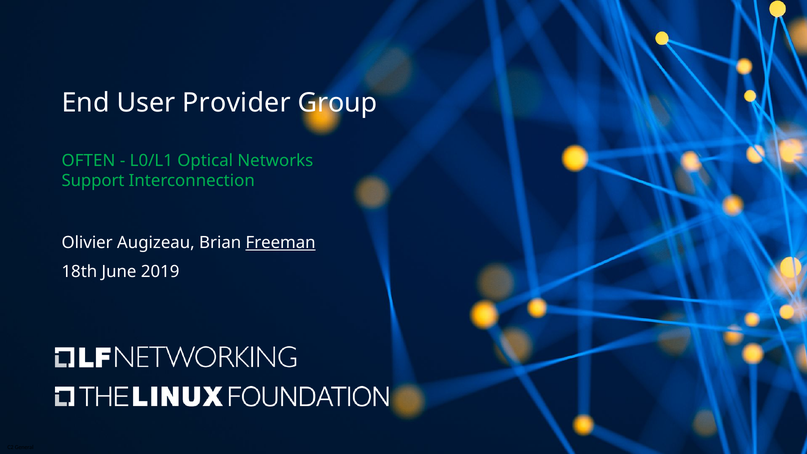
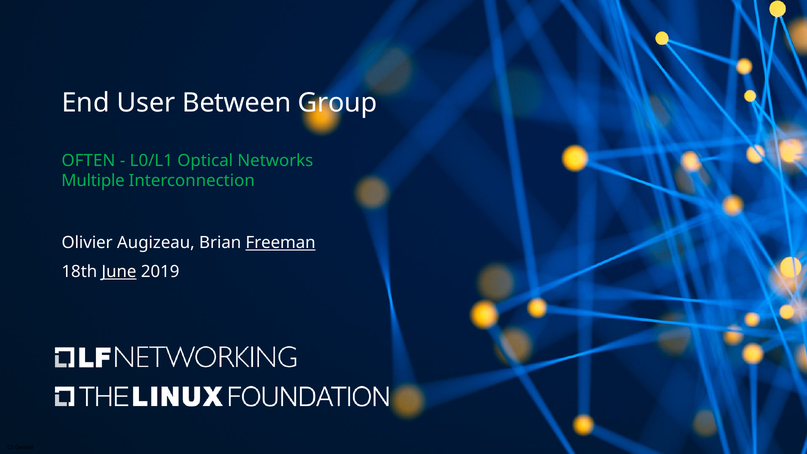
Provider: Provider -> Between (237, 103)
Support: Support -> Multiple (93, 181)
June underline: none -> present (119, 272)
